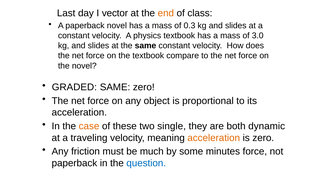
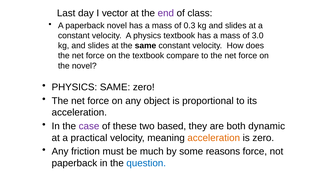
end colour: orange -> purple (166, 13)
GRADED: GRADED -> PHYSICS (74, 87)
case colour: orange -> purple (89, 126)
single: single -> based (172, 126)
traveling: traveling -> practical (89, 138)
minutes: minutes -> reasons (223, 152)
